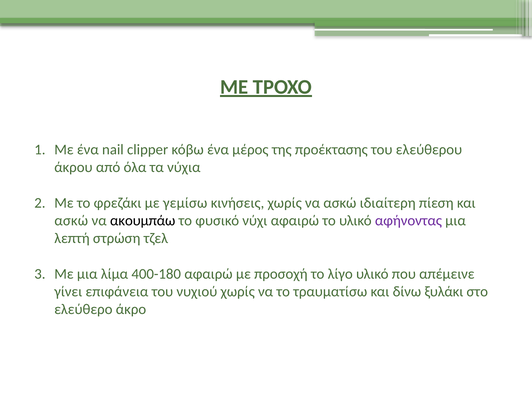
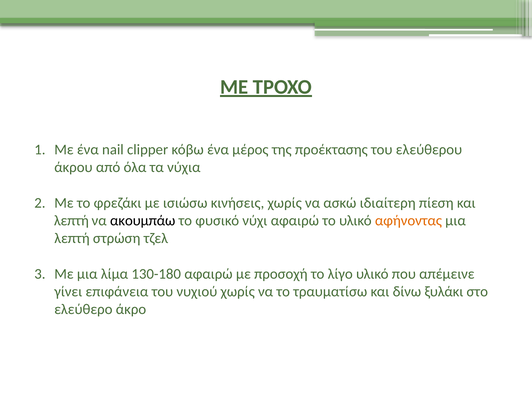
γεμίσω: γεμίσω -> ισιώσω (185, 203)
ασκώ: ασκώ -> λεπτή (71, 221)
αφήνοντας colour: purple -> orange (408, 221)
400-180: 400-180 -> 130-180 (156, 274)
